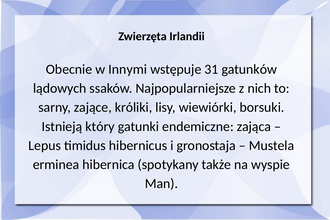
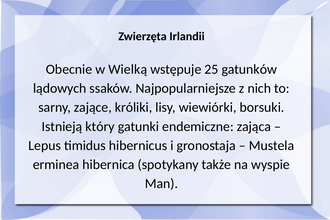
Innymi: Innymi -> Wielką (128, 69)
31: 31 -> 25 (211, 69)
